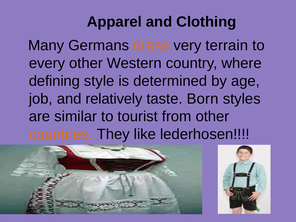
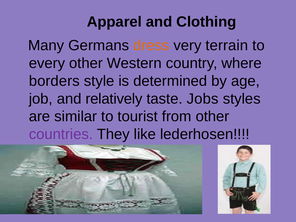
defining: defining -> borders (54, 81)
Born: Born -> Jobs (203, 99)
countries colour: orange -> purple (61, 134)
